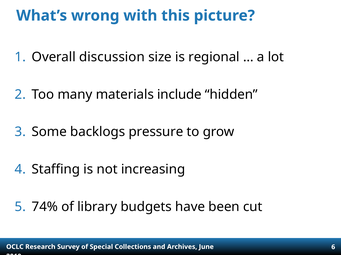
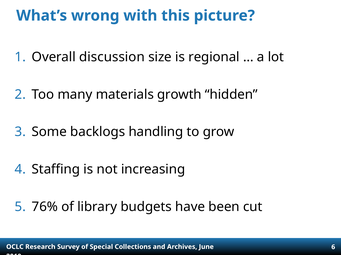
include: include -> growth (179, 95)
pressure: pressure -> handling (156, 132)
74%: 74% -> 76% (45, 207)
